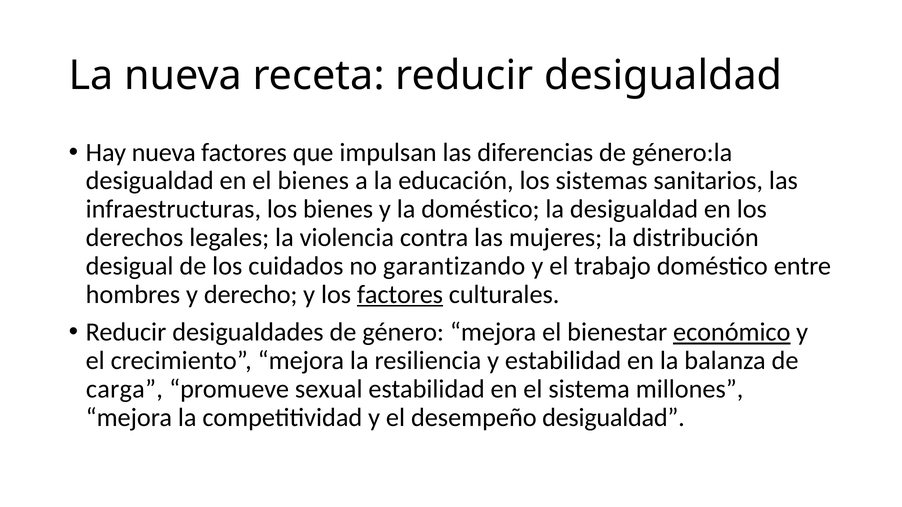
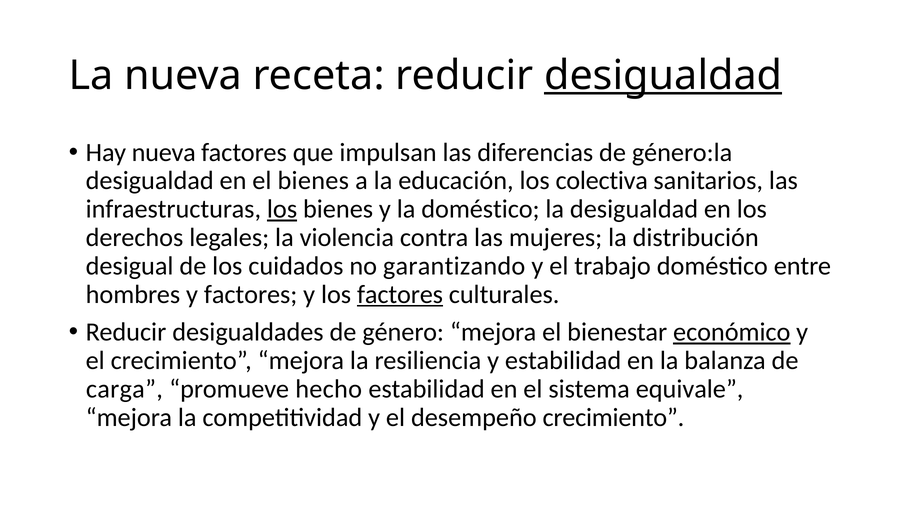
desigualdad underline: none -> present (663, 76)
sistemas: sistemas -> colectiva (602, 181)
los underline: none -> present (282, 209)
y derecho: derecho -> factores (251, 295)
sexual: sexual -> hecho (329, 389)
millones: millones -> equivale (690, 389)
desempeño desigualdad: desigualdad -> crecimiento (613, 418)
